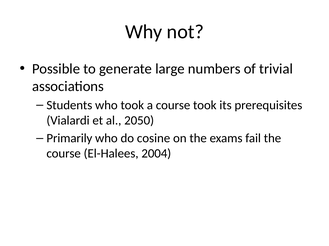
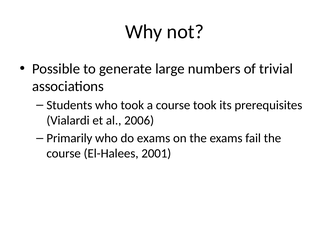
2050: 2050 -> 2006 (139, 121)
do cosine: cosine -> exams (154, 139)
2004: 2004 -> 2001 (156, 154)
